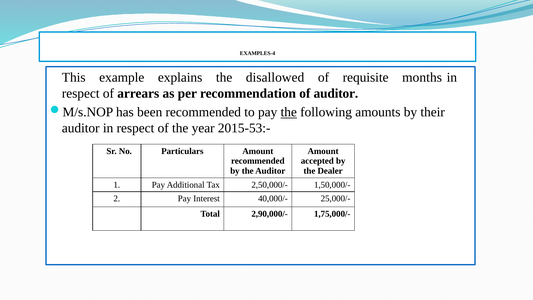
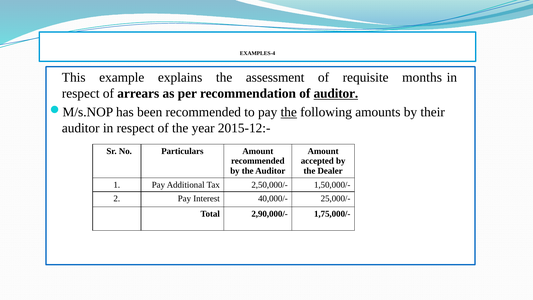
disallowed: disallowed -> assessment (275, 78)
auditor underline: none -> present (336, 94)
2015-53:-: 2015-53:- -> 2015-12:- (244, 128)
